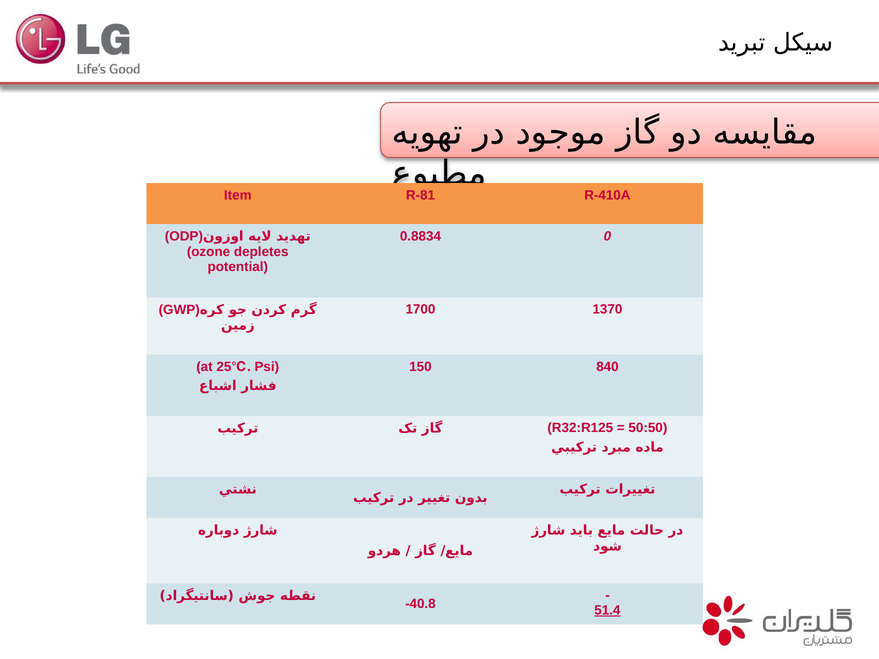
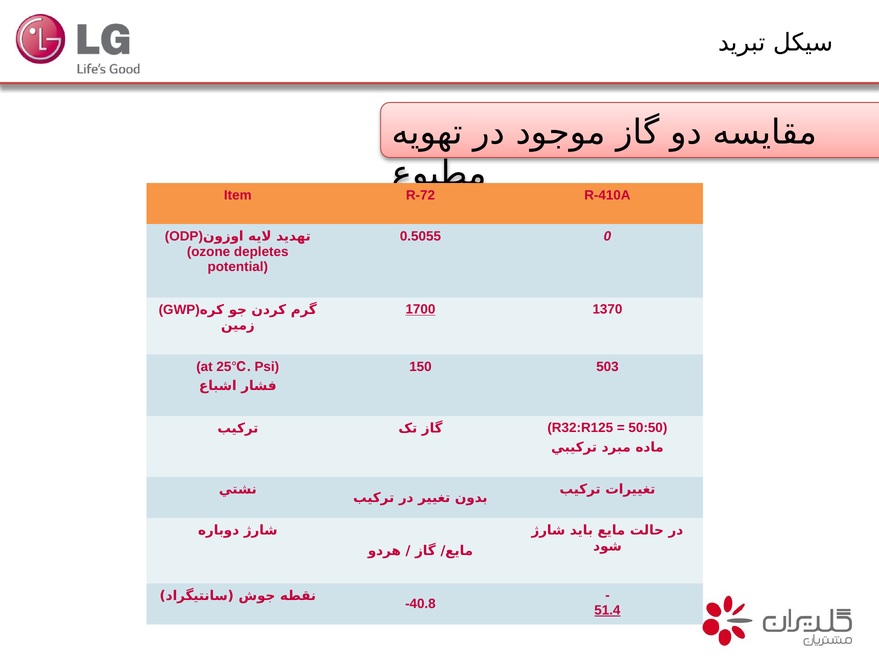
R-81: R-81 -> R-72 (420, 195)
0.8834: 0.8834 -> 0.5055 (420, 236)
1700 underline: none -> present (420, 310)
840: 840 -> 503 (607, 367)
